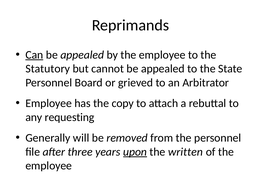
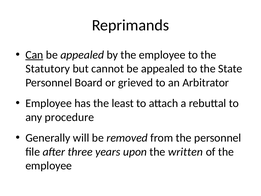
copy: copy -> least (123, 103)
requesting: requesting -> procedure (69, 117)
upon underline: present -> none (135, 152)
